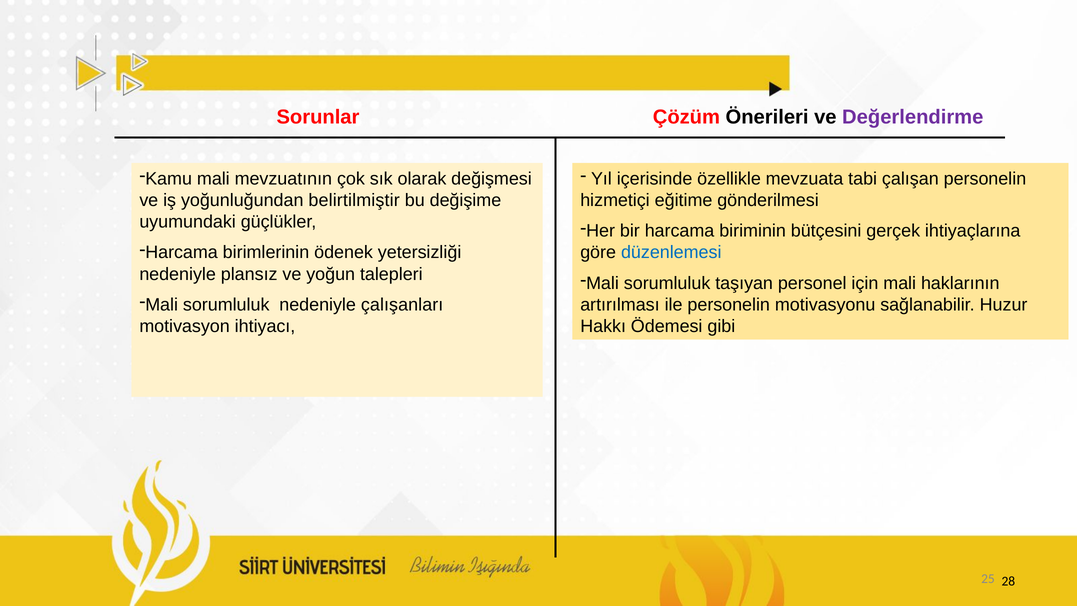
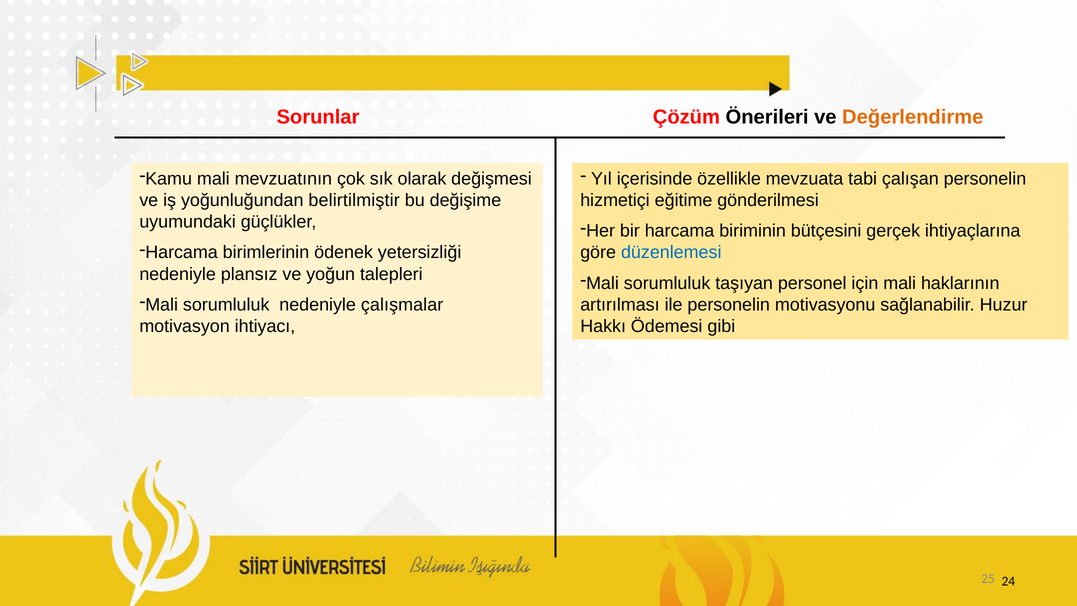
Değerlendirme colour: purple -> orange (913, 117)
çalışanları: çalışanları -> çalışmalar (402, 304)
28: 28 -> 24 (1008, 581)
